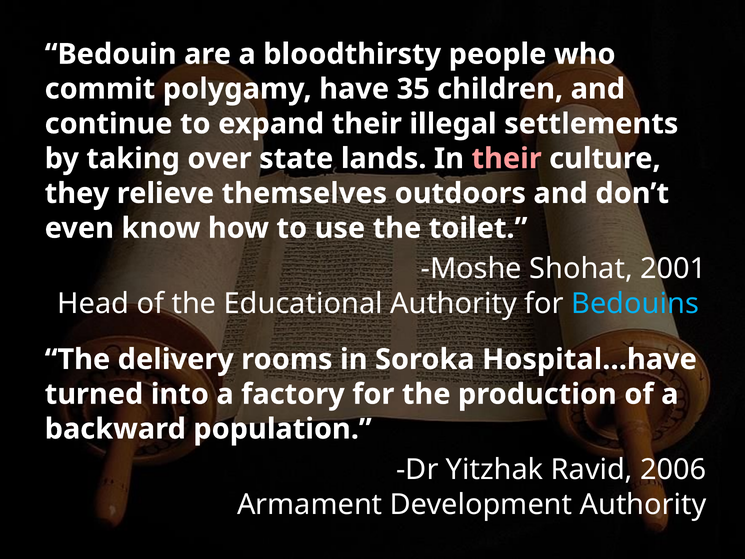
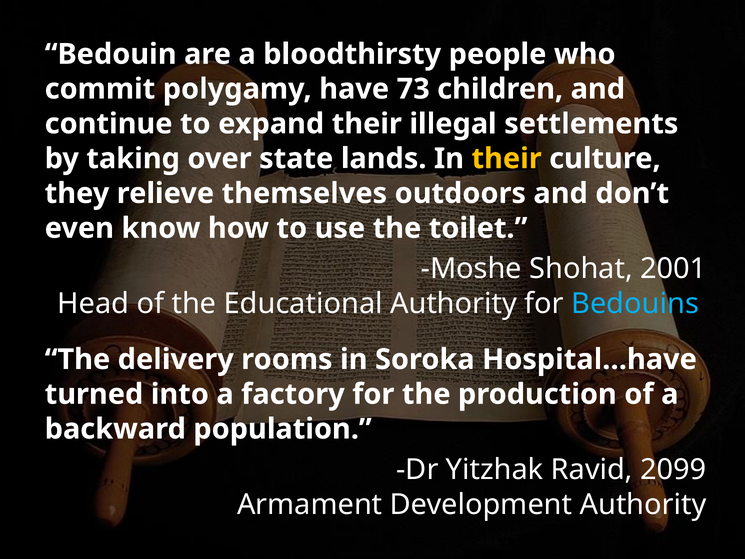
35: 35 -> 73 (413, 89)
their colour: pink -> yellow (507, 159)
2006: 2006 -> 2099 (673, 469)
